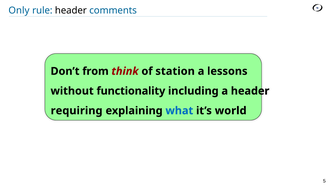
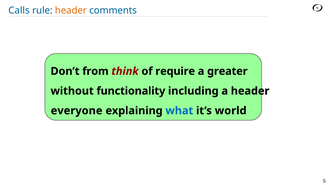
Only: Only -> Calls (19, 10)
header colour: black -> orange (71, 10)
station: station -> require (175, 71)
lessons: lessons -> greater (227, 71)
requiring: requiring -> everyone (77, 110)
